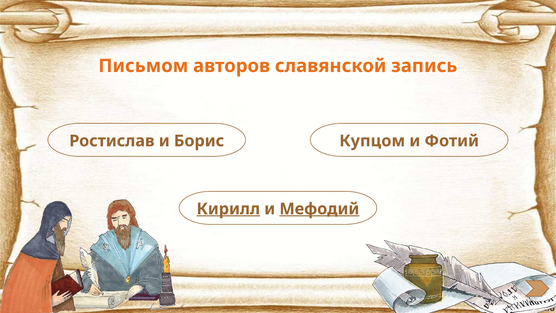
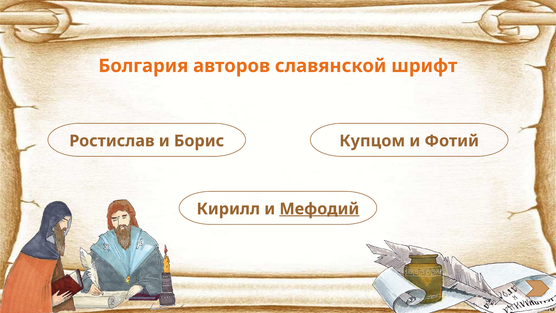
Письмом: Письмом -> Болгария (143, 66)
запись: запись -> шрифт (424, 66)
Кирилл underline: present -> none (228, 209)
